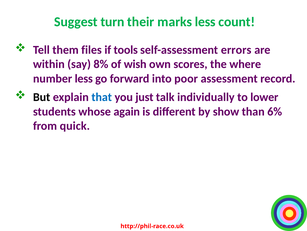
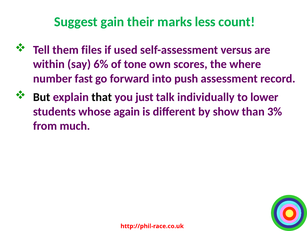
turn: turn -> gain (113, 22)
tools: tools -> used (126, 50)
errors: errors -> versus (236, 50)
8%: 8% -> 6% (101, 64)
wish: wish -> tone (135, 64)
number less: less -> fast (84, 78)
poor: poor -> push (186, 78)
that colour: blue -> black (102, 97)
6%: 6% -> 3% (275, 111)
quick: quick -> much (75, 126)
